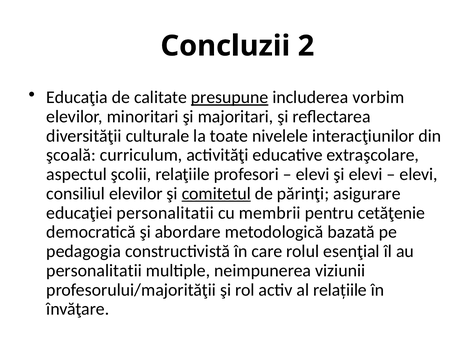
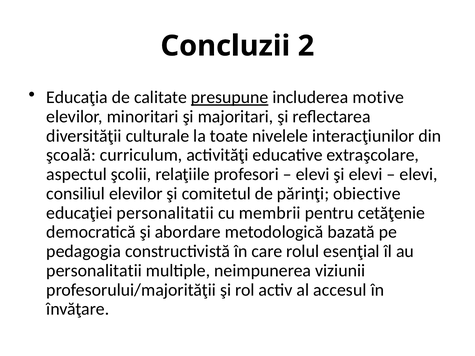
vorbim: vorbim -> motive (378, 97)
comitetul underline: present -> none (216, 194)
asigurare: asigurare -> obiective (367, 194)
al relaţiile: relaţiile -> accesul (340, 290)
